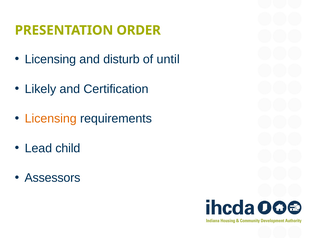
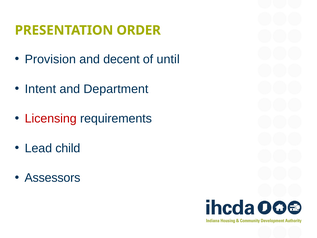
Licensing: Licensing -> Provision (50, 59)
disturb: disturb -> decent (121, 59)
Likely: Likely -> Intent (40, 89)
Certification: Certification -> Department (116, 89)
Licensing colour: orange -> red (51, 118)
